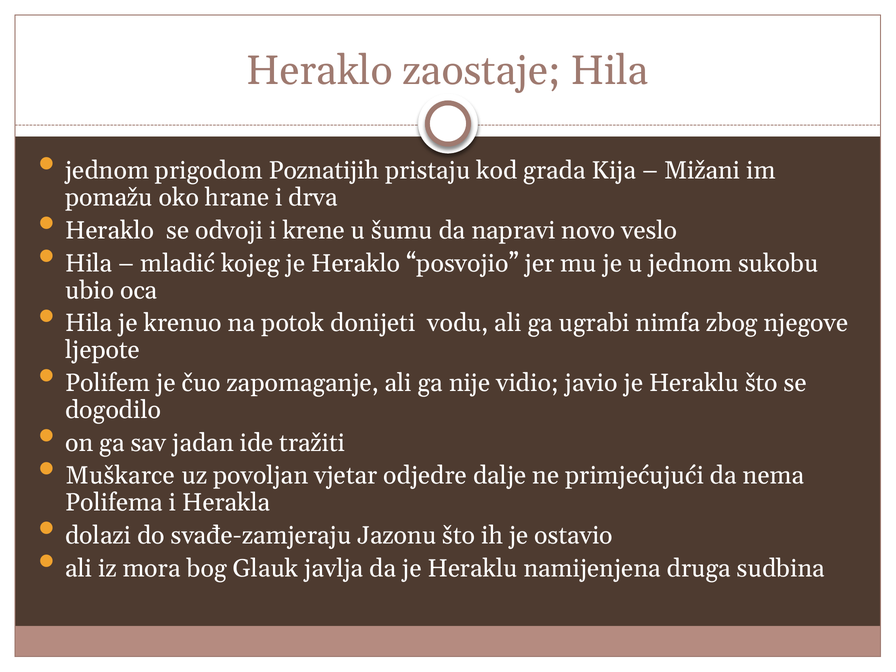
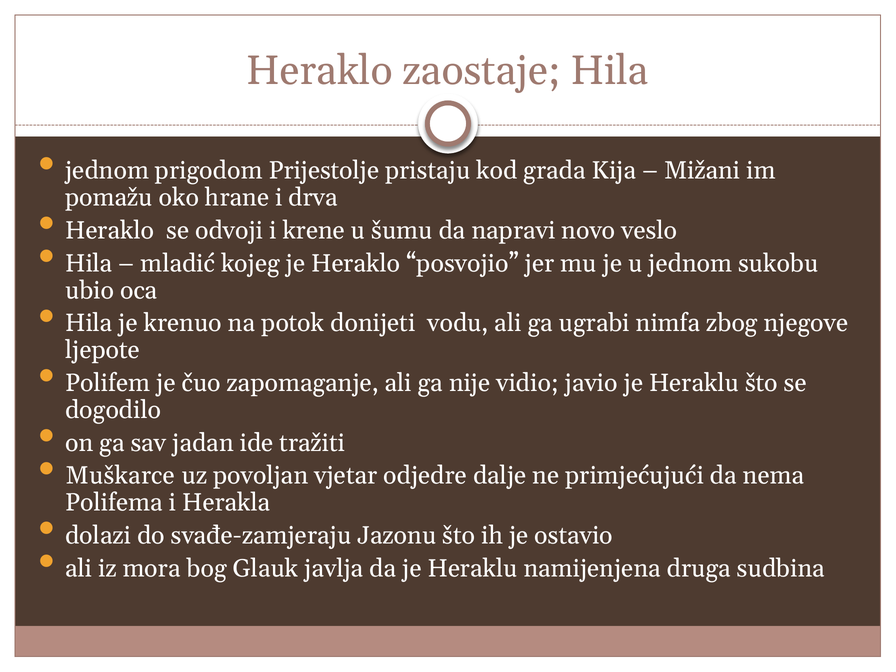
Poznatijih: Poznatijih -> Prijestolje (324, 171)
